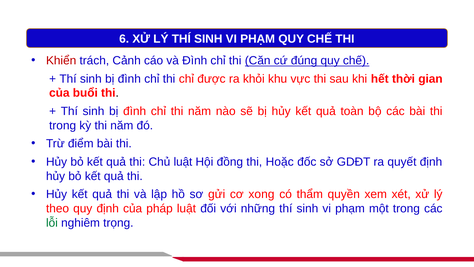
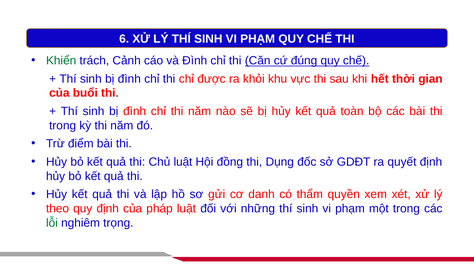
Khiển colour: red -> green (61, 61)
Hoặc: Hoặc -> Dụng (280, 162)
xong: xong -> danh (261, 194)
